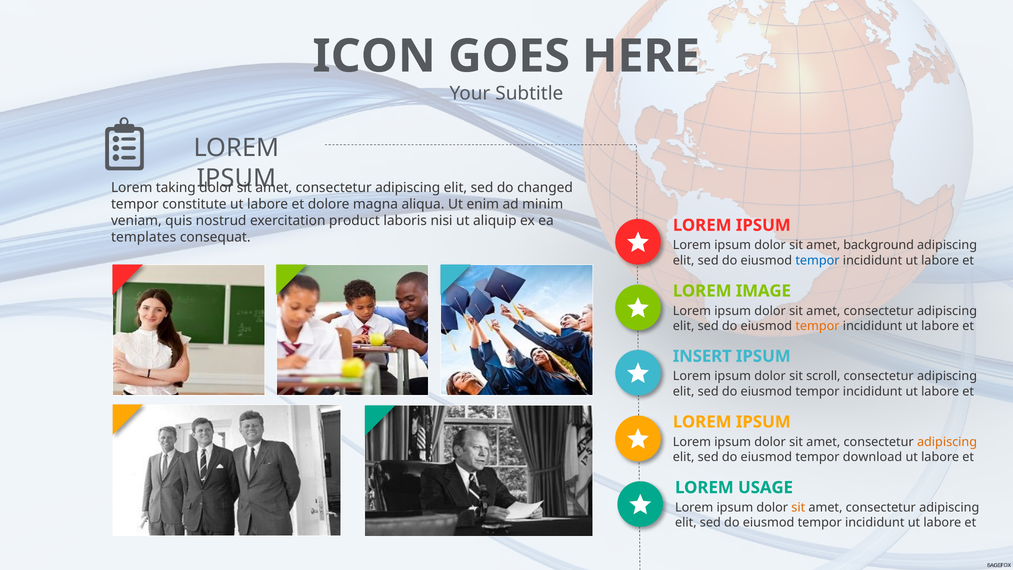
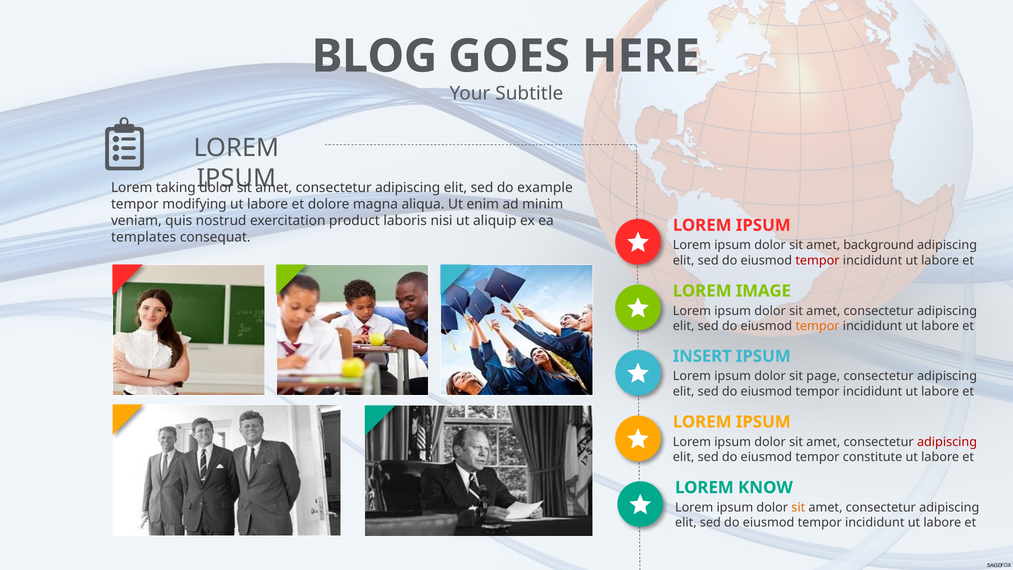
ICON: ICON -> BLOG (374, 56)
changed: changed -> example (545, 188)
constitute: constitute -> modifying (194, 204)
tempor colour: blue -> red (818, 260)
scroll: scroll -> page (823, 376)
adipiscing colour: orange -> red (947, 442)
download: download -> constitute (873, 457)
USAGE: USAGE -> KNOW (765, 487)
